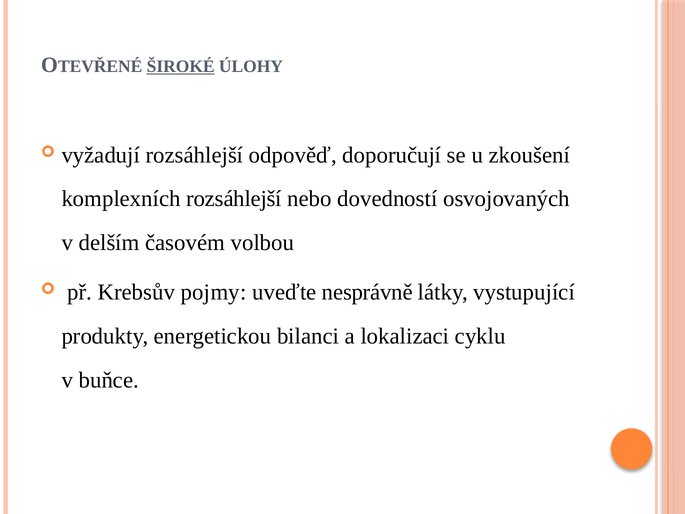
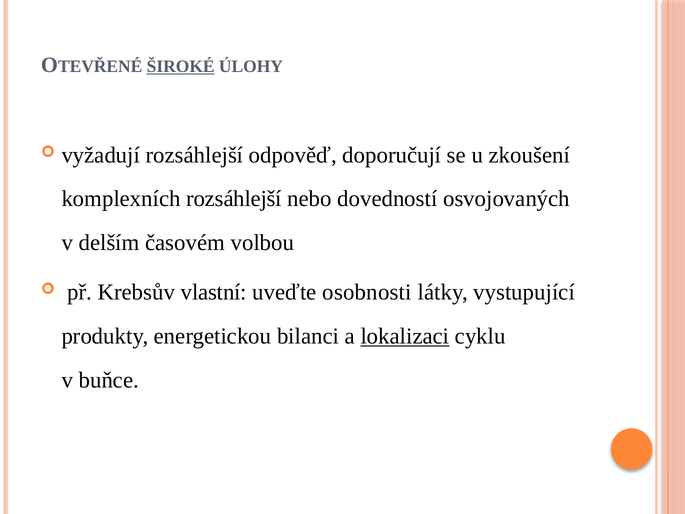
pojmy: pojmy -> vlastní (214, 292)
nesprávně: nesprávně -> osobnosti (367, 292)
lokalizaci underline: none -> present (405, 336)
